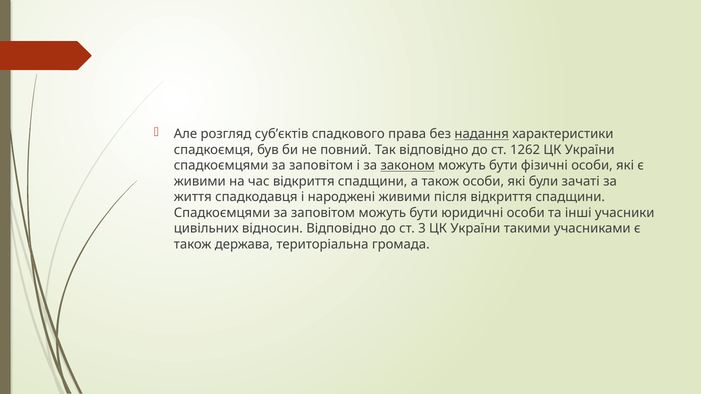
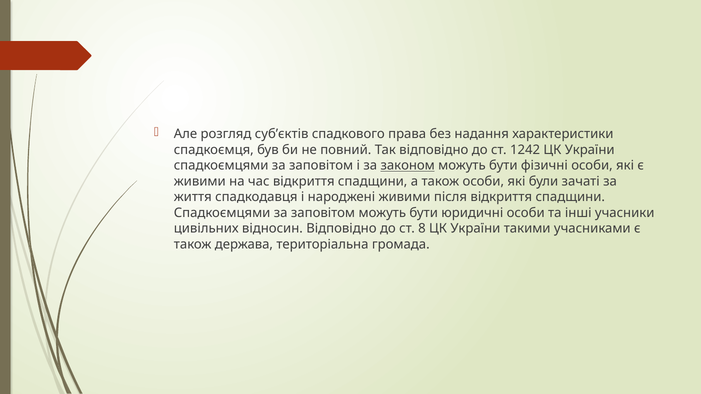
надання underline: present -> none (482, 134)
1262: 1262 -> 1242 (525, 150)
3: 3 -> 8 (422, 229)
